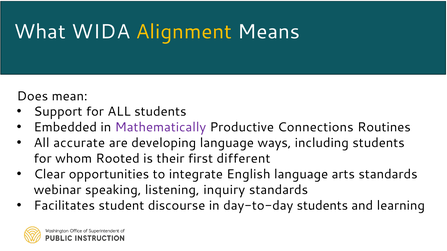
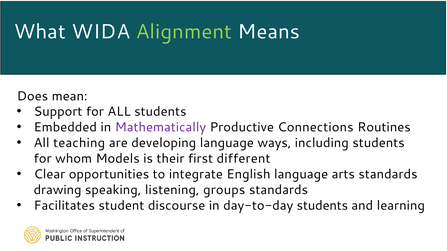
Alignment colour: yellow -> light green (184, 32)
accurate: accurate -> teaching (79, 143)
Rooted: Rooted -> Models (118, 159)
webinar: webinar -> drawing (58, 190)
inquiry: inquiry -> groups (224, 190)
